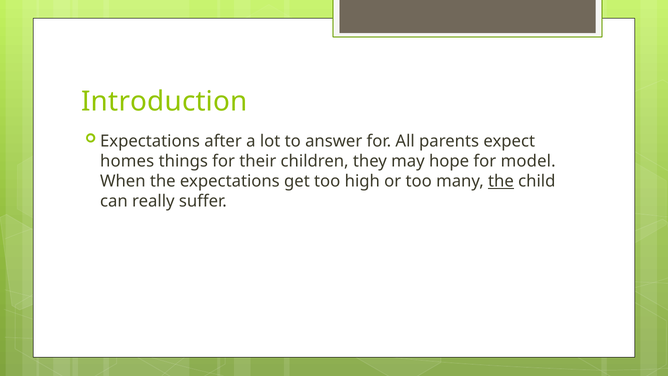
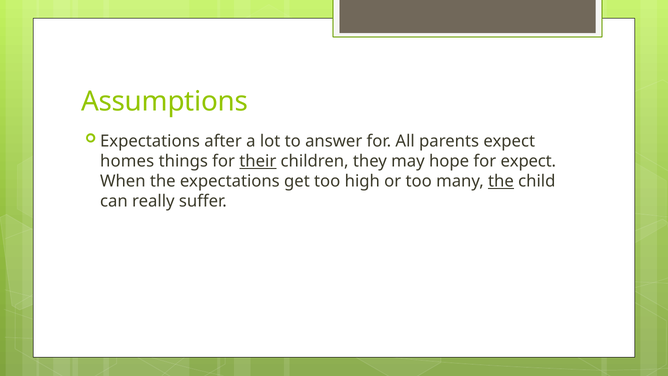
Introduction: Introduction -> Assumptions (165, 102)
their underline: none -> present (258, 161)
for model: model -> expect (528, 161)
